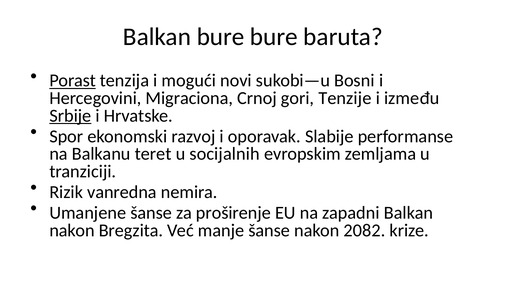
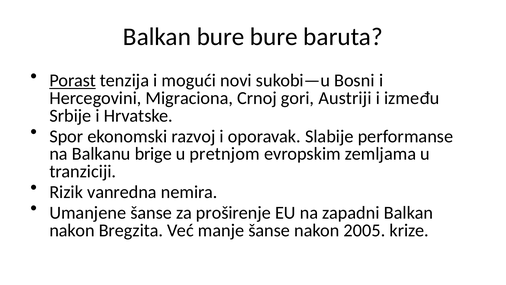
Tenzije: Tenzije -> Austriji (345, 98)
Srbije underline: present -> none (70, 116)
teret: teret -> brige (153, 154)
socijalnih: socijalnih -> pretnjom (225, 154)
2082: 2082 -> 2005 (364, 230)
